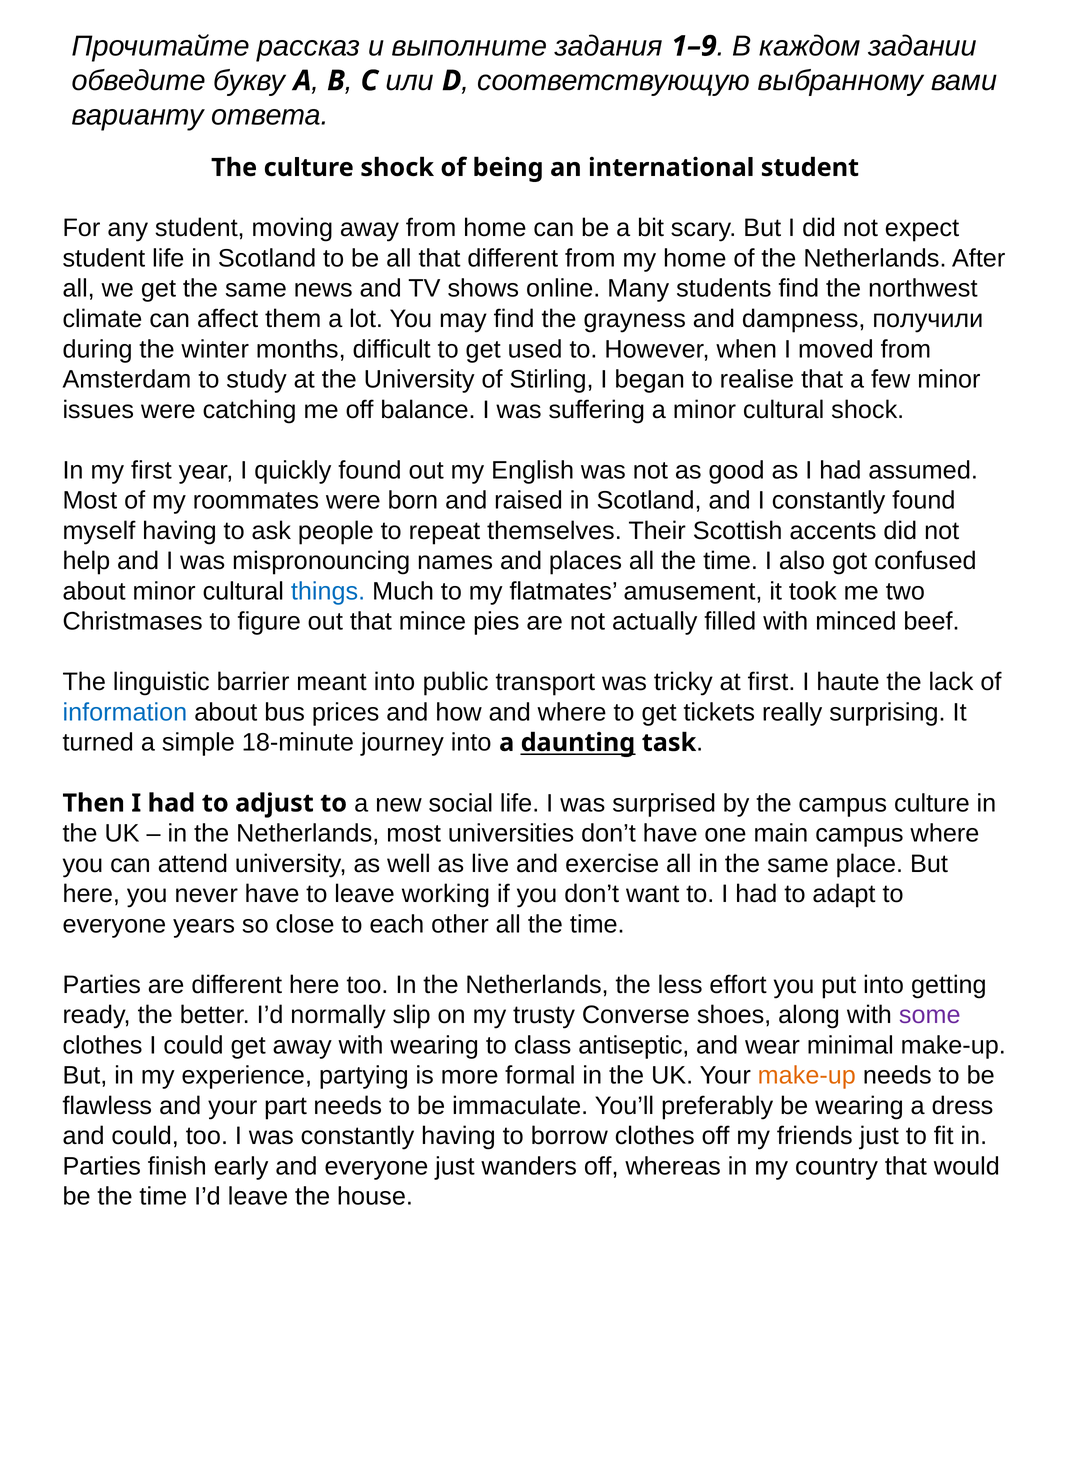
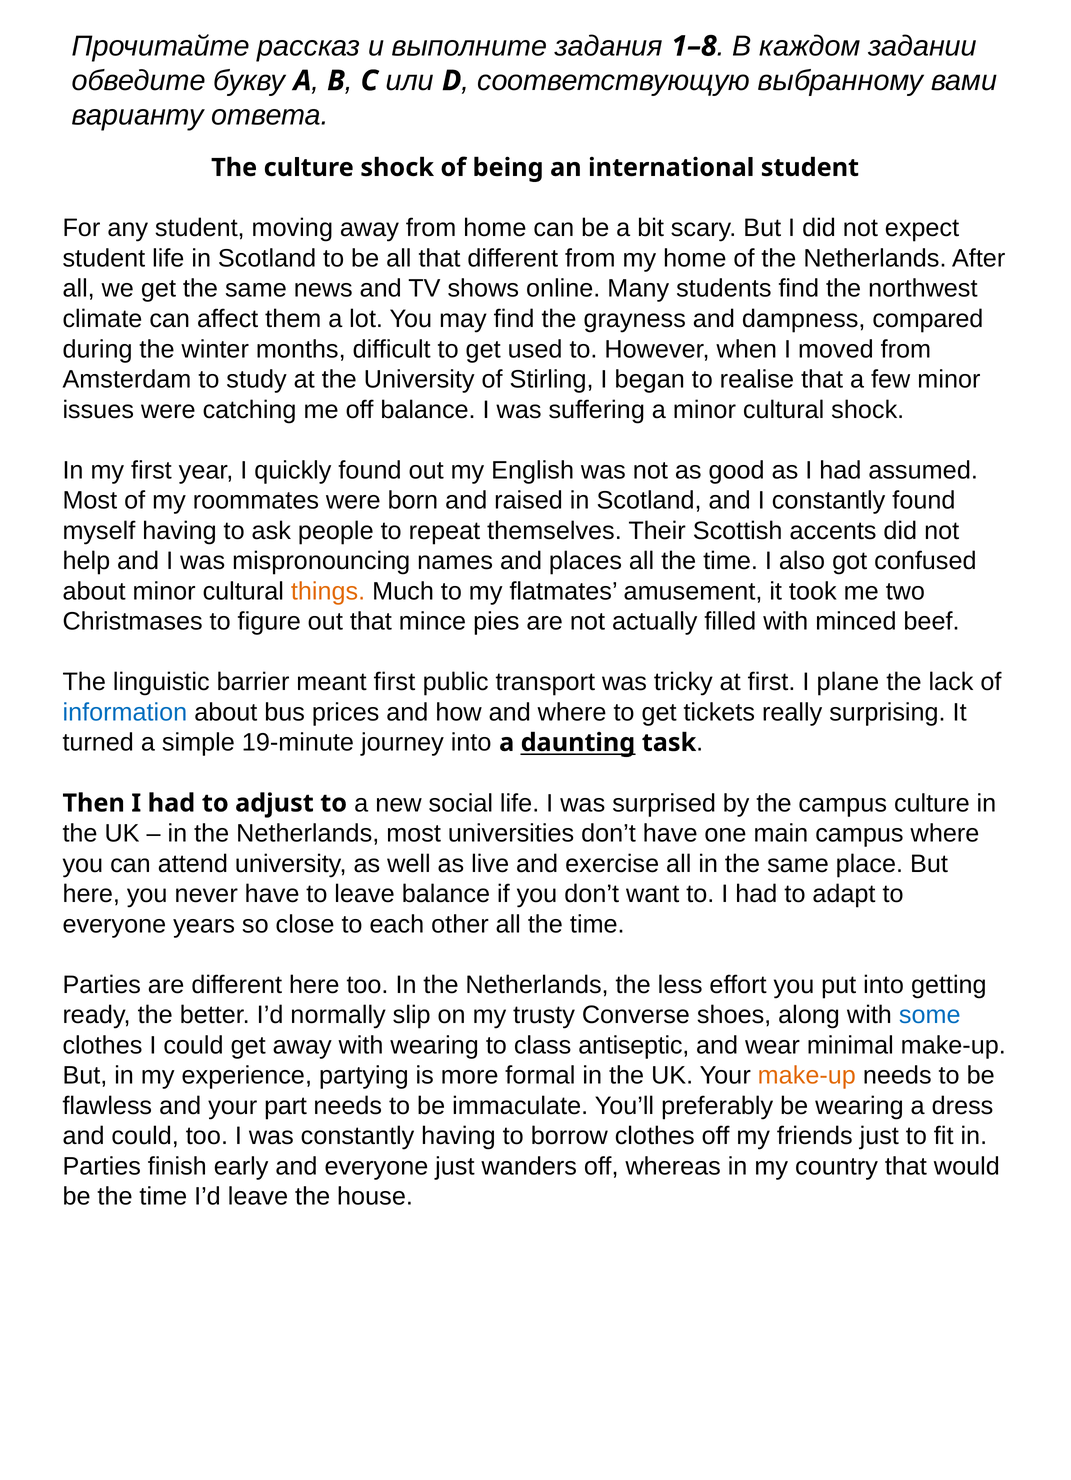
1–9: 1–9 -> 1–8 (694, 46)
получили: получили -> compared (928, 319)
things colour: blue -> orange (328, 591)
meant into: into -> first (394, 682)
haute: haute -> plane (848, 682)
18-minute: 18-minute -> 19-minute (298, 742)
leave working: working -> balance (446, 893)
some colour: purple -> blue (930, 1014)
